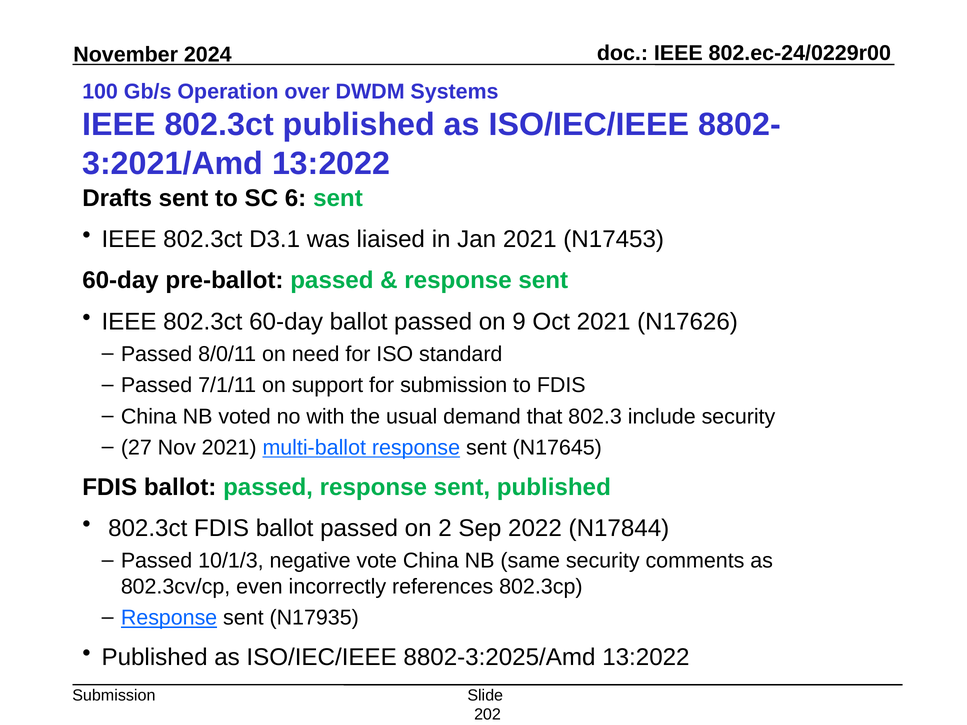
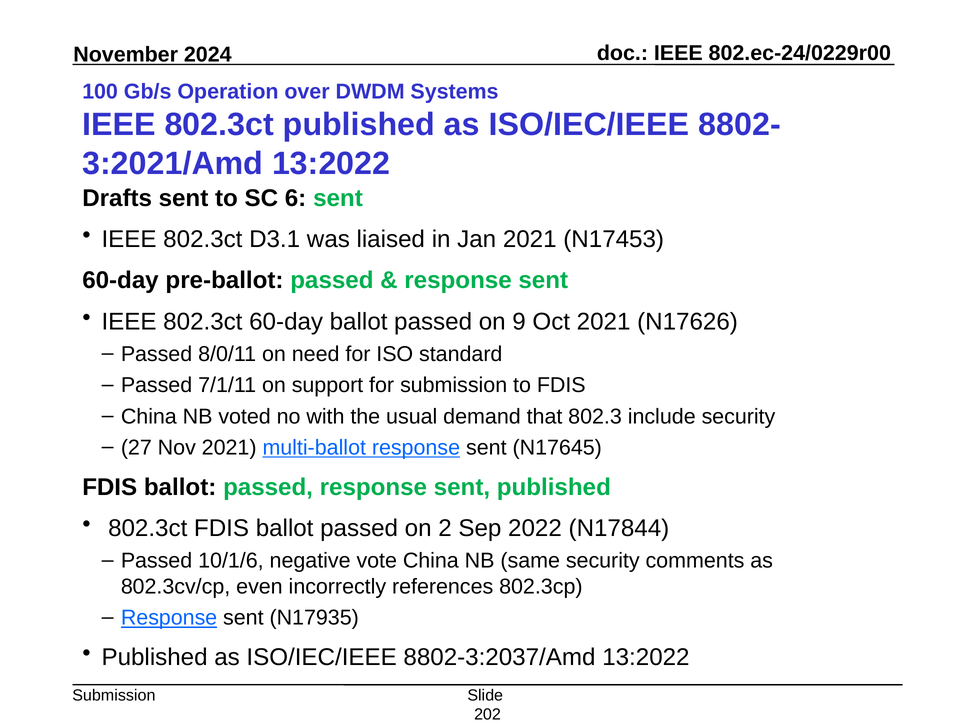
10/1/3: 10/1/3 -> 10/1/6 (231, 561)
8802-3:2025/Amd: 8802-3:2025/Amd -> 8802-3:2037/Amd (499, 658)
